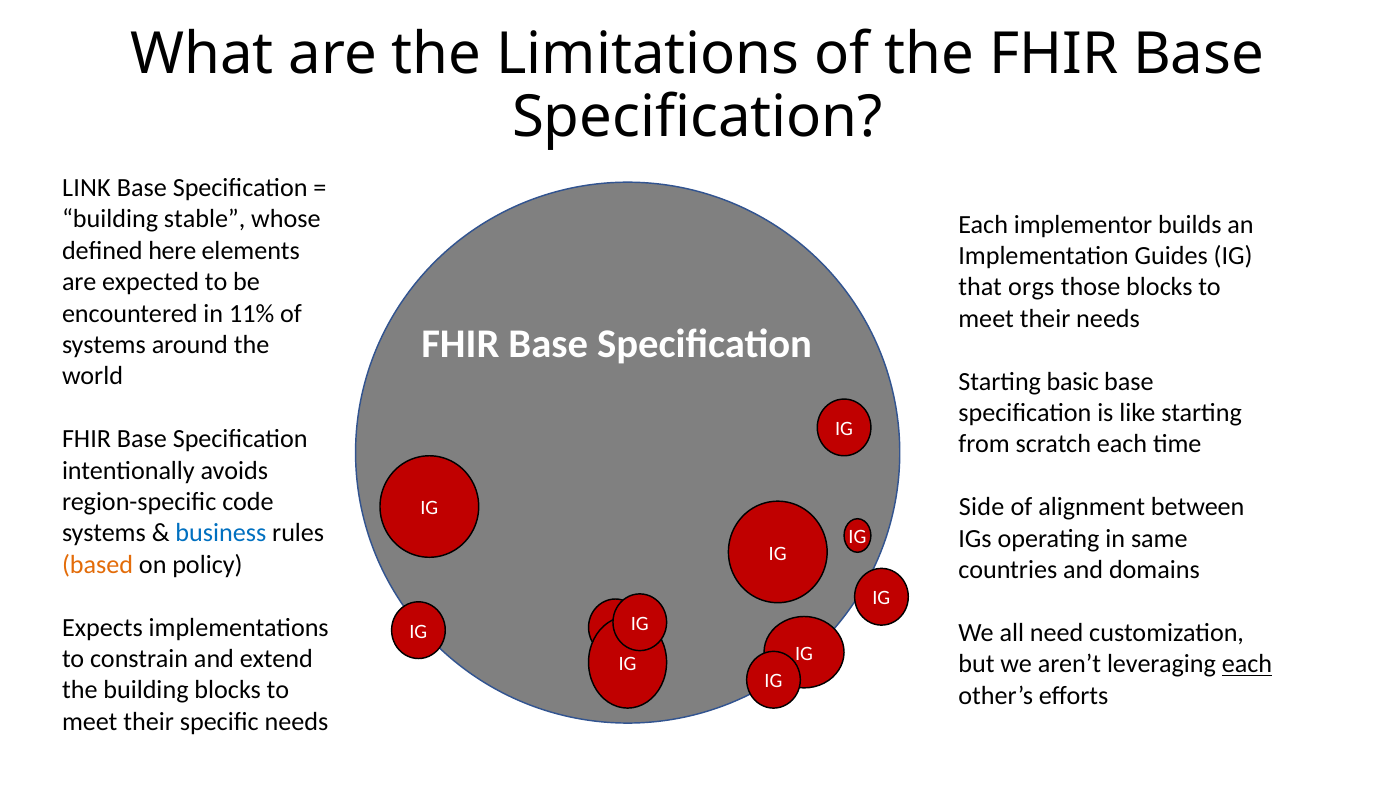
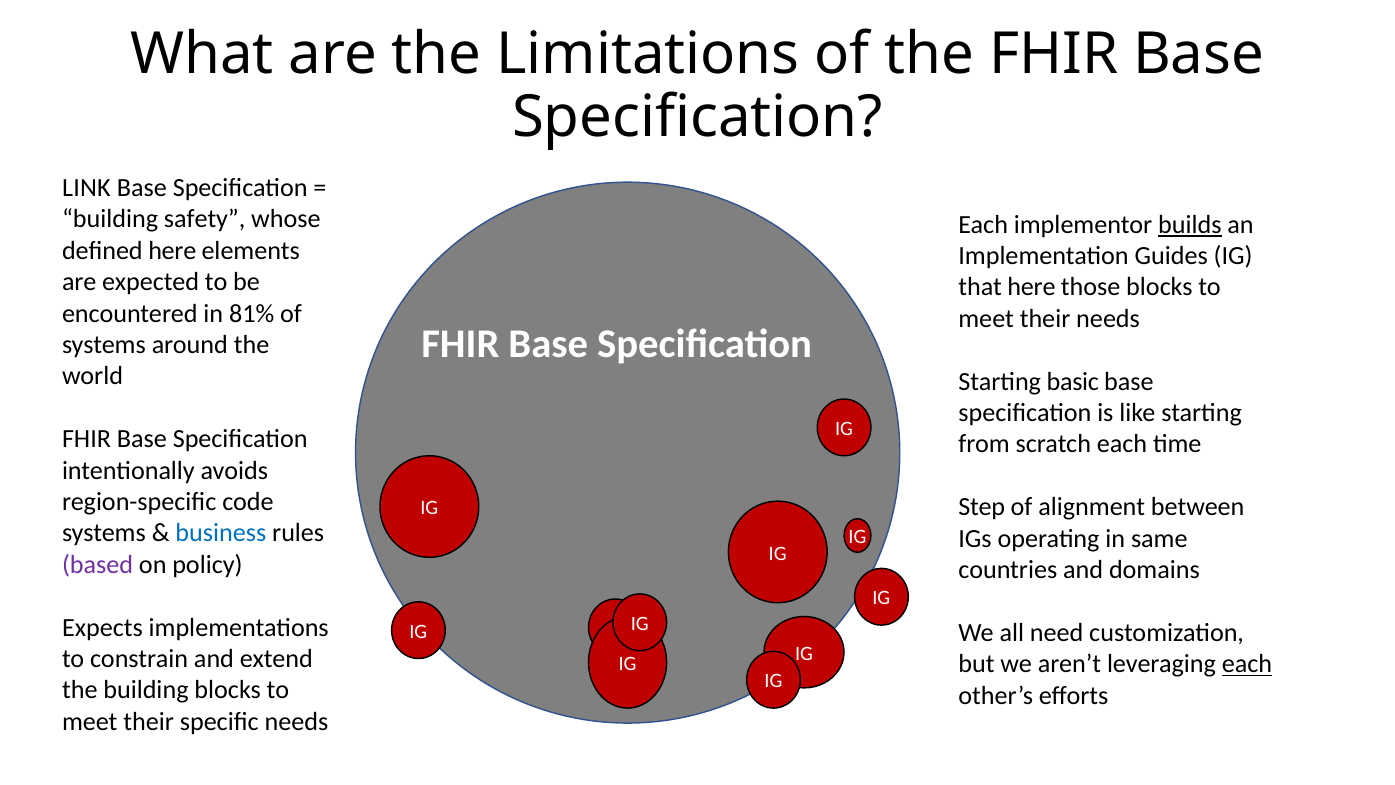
stable: stable -> safety (205, 219)
builds underline: none -> present (1190, 224)
that orgs: orgs -> here (1031, 287)
11%: 11% -> 81% (252, 313)
Side: Side -> Step (982, 507)
based colour: orange -> purple (98, 564)
